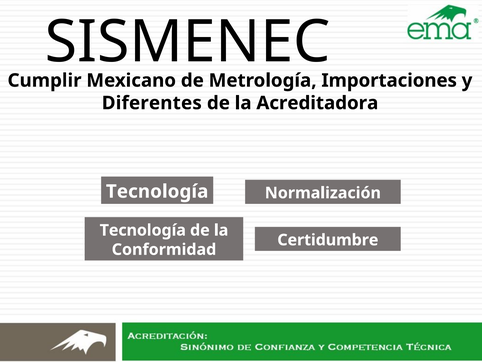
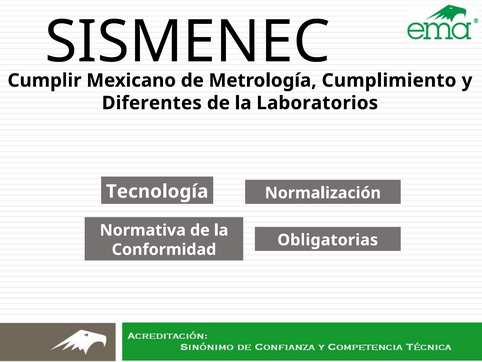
Importaciones: Importaciones -> Cumplimiento (389, 80)
Acreditadora: Acreditadora -> Laboratorios (317, 103)
Tecnología: Tecnología -> Normativa (143, 230)
Certidumbre: Certidumbre -> Obligatorias (328, 240)
